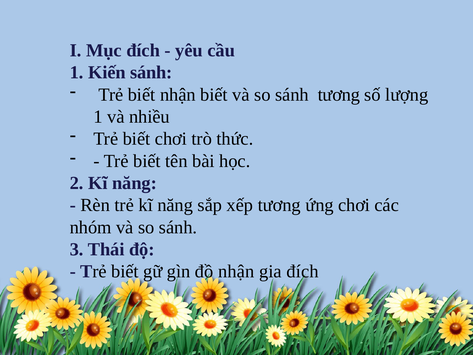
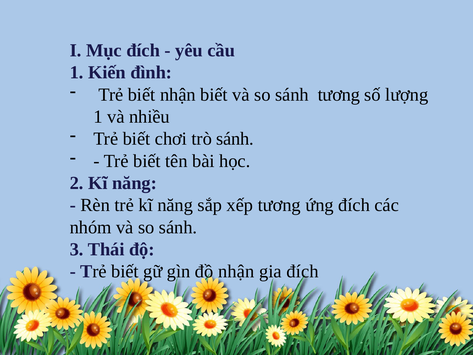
Kiến sánh: sánh -> đình (151, 73)
trò thức: thức -> sánh (235, 139)
ứng chơi: chơi -> đích (354, 205)
